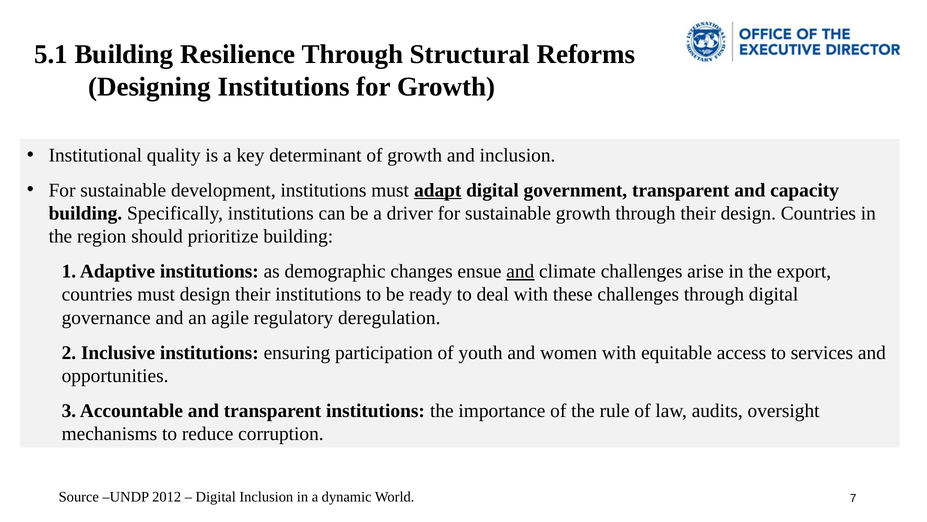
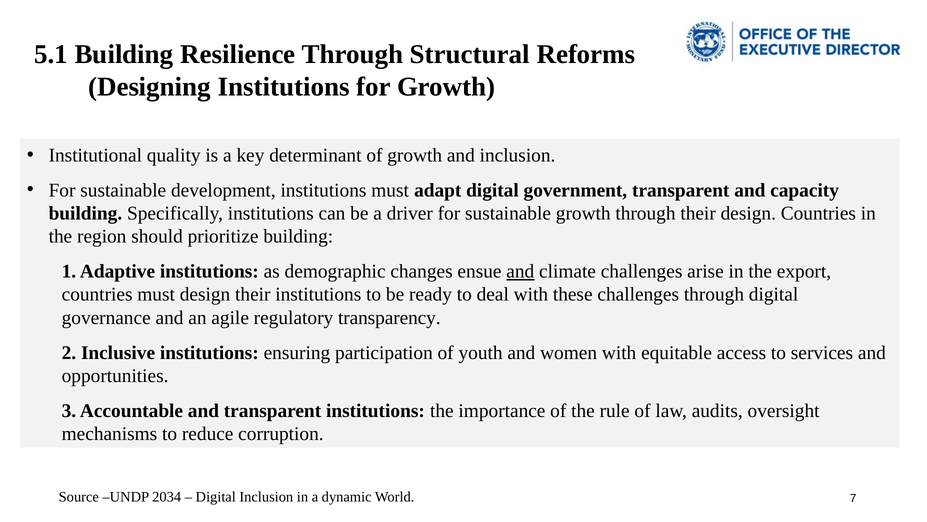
adapt underline: present -> none (438, 190)
deregulation: deregulation -> transparency (389, 317)
2012: 2012 -> 2034 (167, 496)
